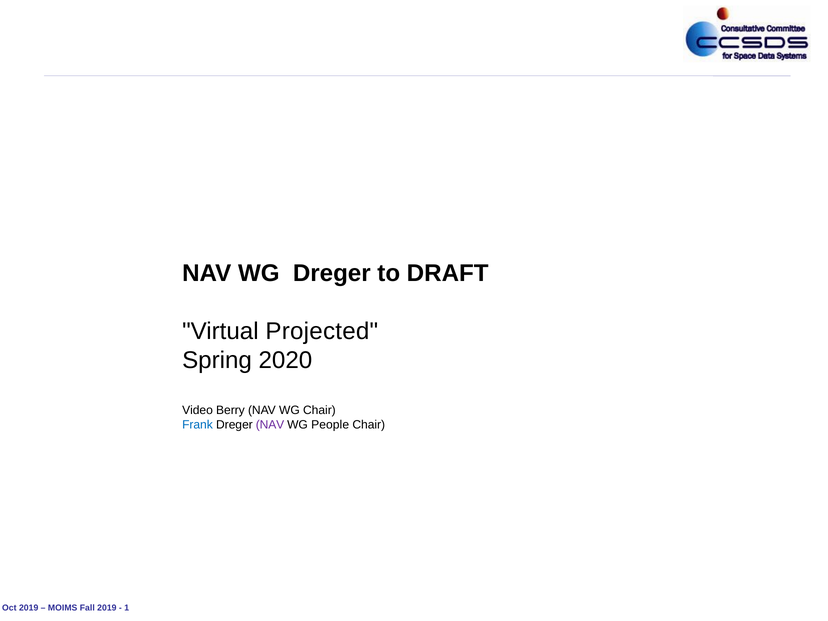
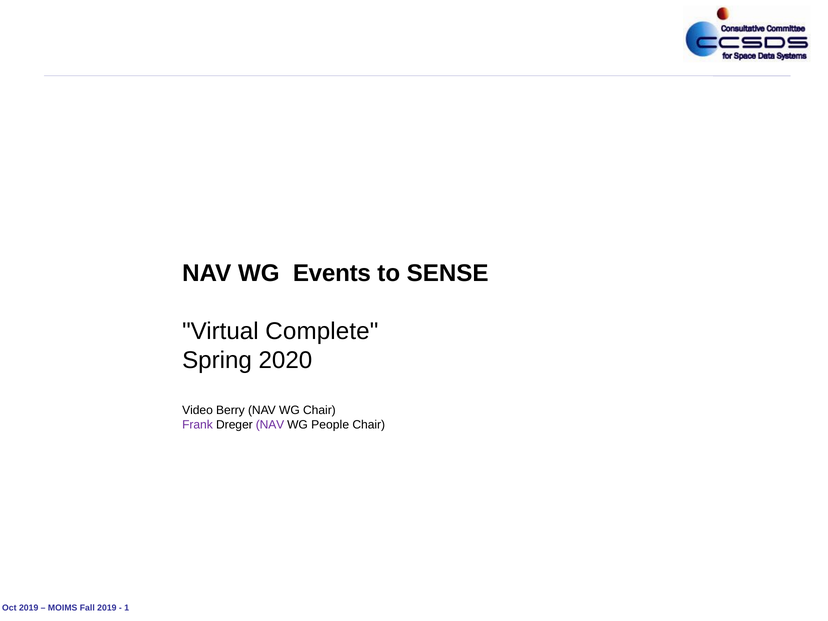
WG Dreger: Dreger -> Events (332, 273)
DRAFT: DRAFT -> SENSE (448, 273)
Projected: Projected -> Complete (322, 331)
Frank colour: blue -> purple (197, 425)
